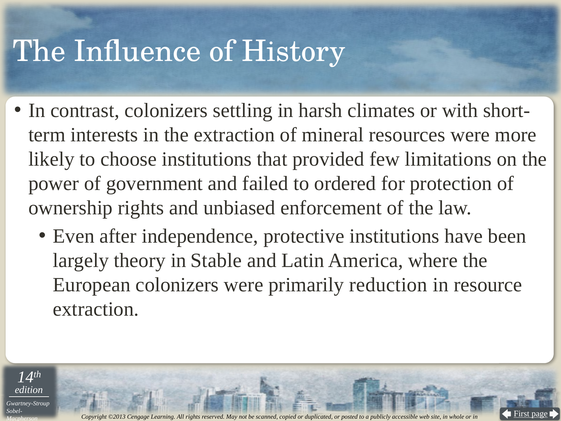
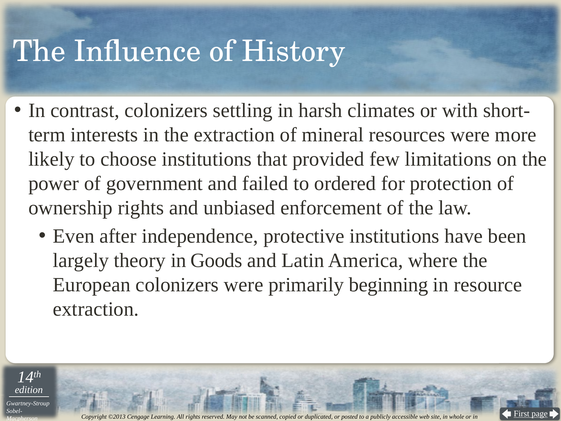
Stable: Stable -> Goods (216, 260)
reduction: reduction -> beginning (388, 285)
